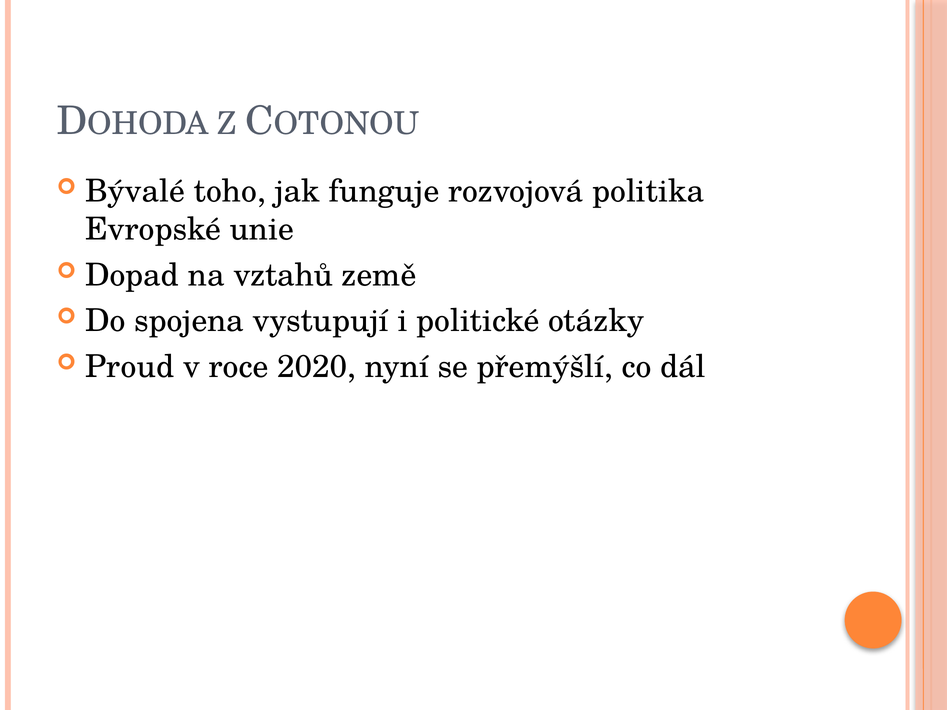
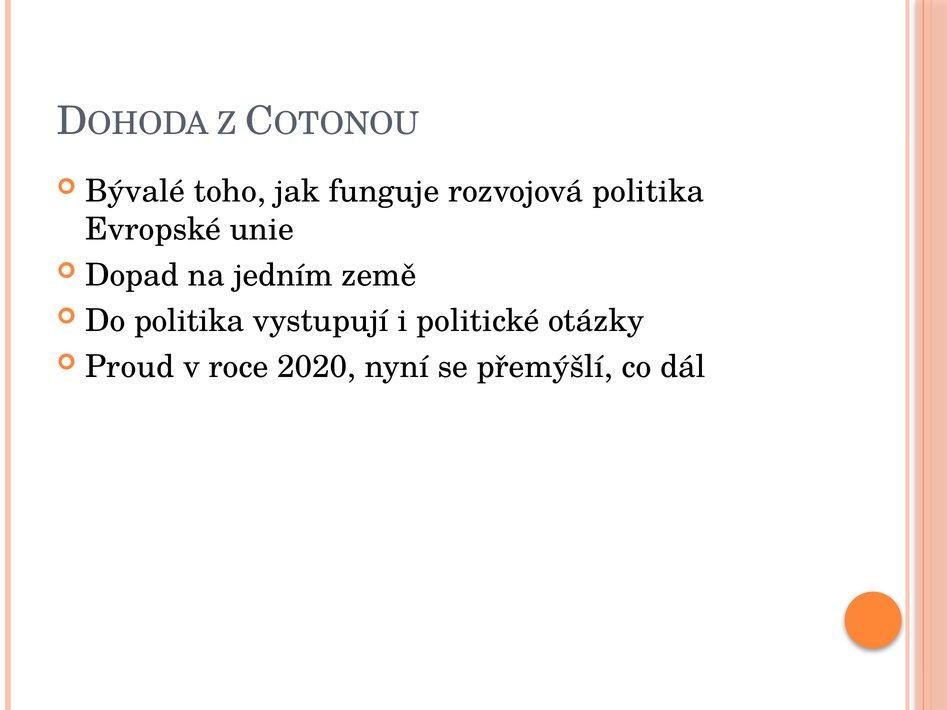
vztahů: vztahů -> jedním (283, 275)
Do spojena: spojena -> politika (189, 321)
